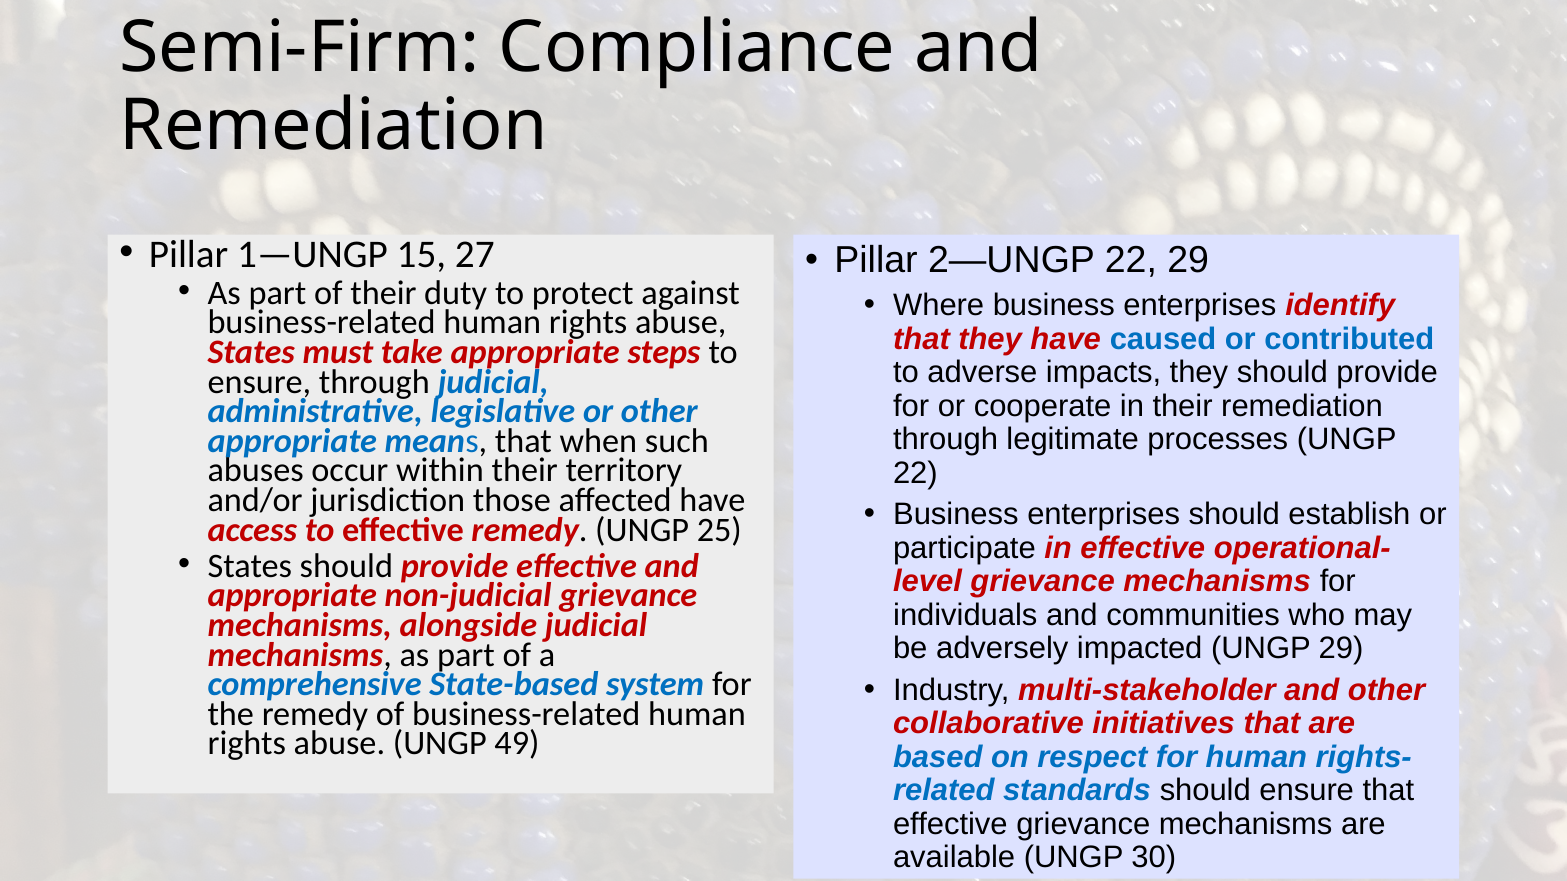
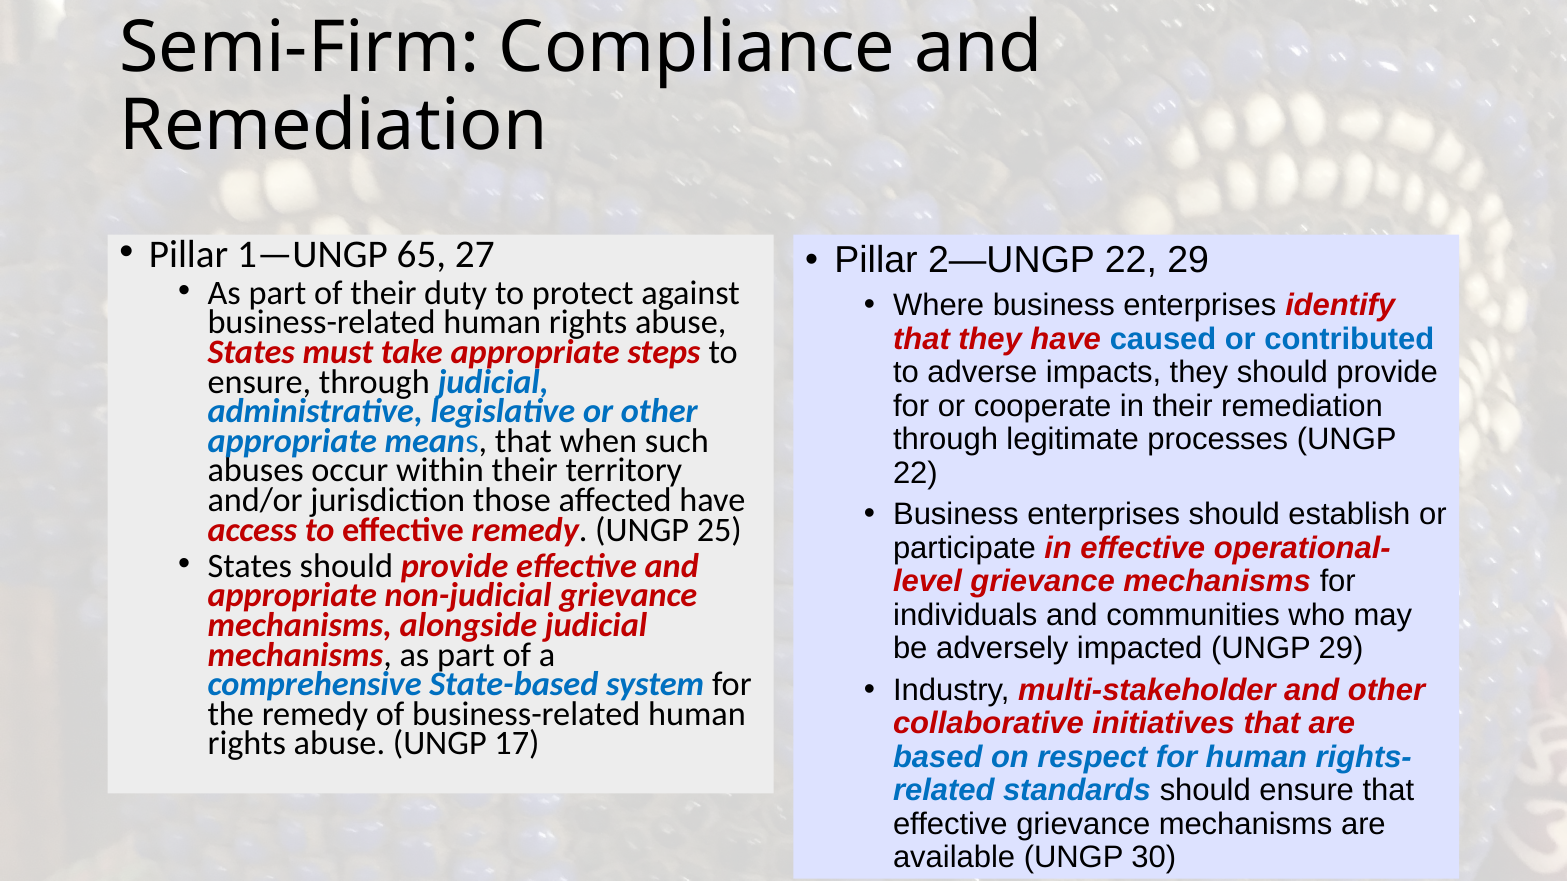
15: 15 -> 65 (421, 255)
49: 49 -> 17 (517, 744)
